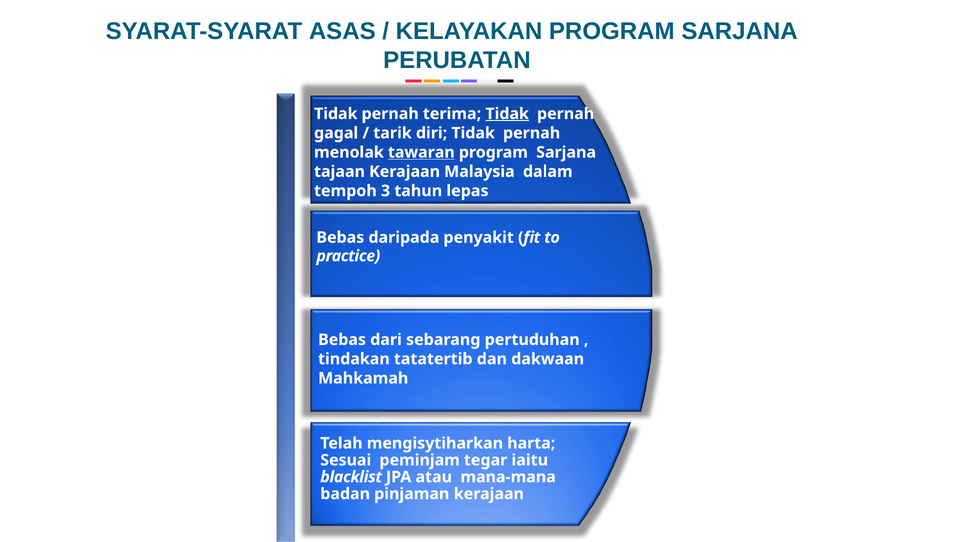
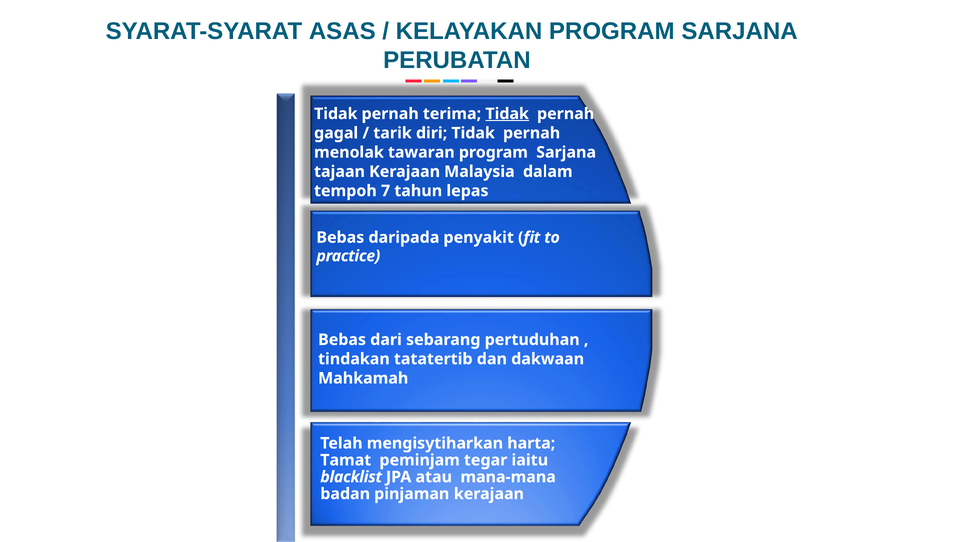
tawaran underline: present -> none (421, 152)
3: 3 -> 7 (386, 191)
Sesuai: Sesuai -> Tamat (346, 460)
